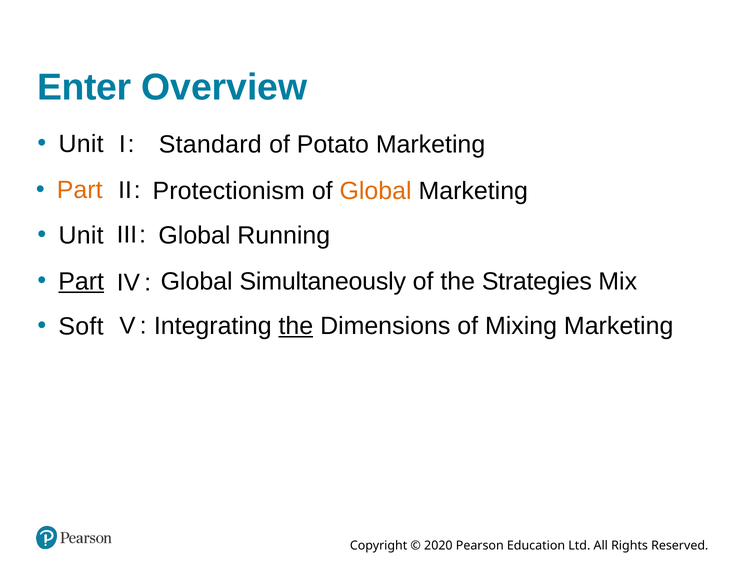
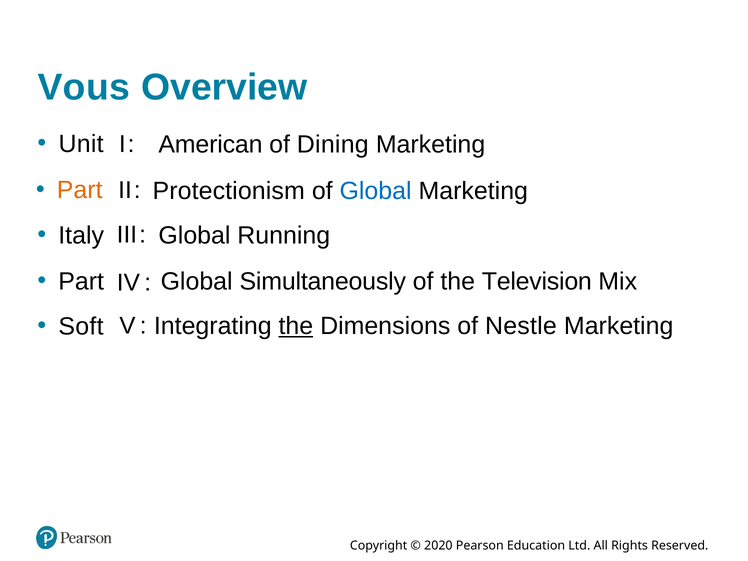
Enter: Enter -> Vous (84, 88)
Standard: Standard -> American (210, 144)
Potato: Potato -> Dining (333, 144)
Global colour: orange -> blue (376, 191)
Unit: Unit -> Italy (81, 235)
Part underline: present -> none (81, 281)
Strategies: Strategies -> Television (537, 282)
Mixing: Mixing -> Nestle (521, 326)
